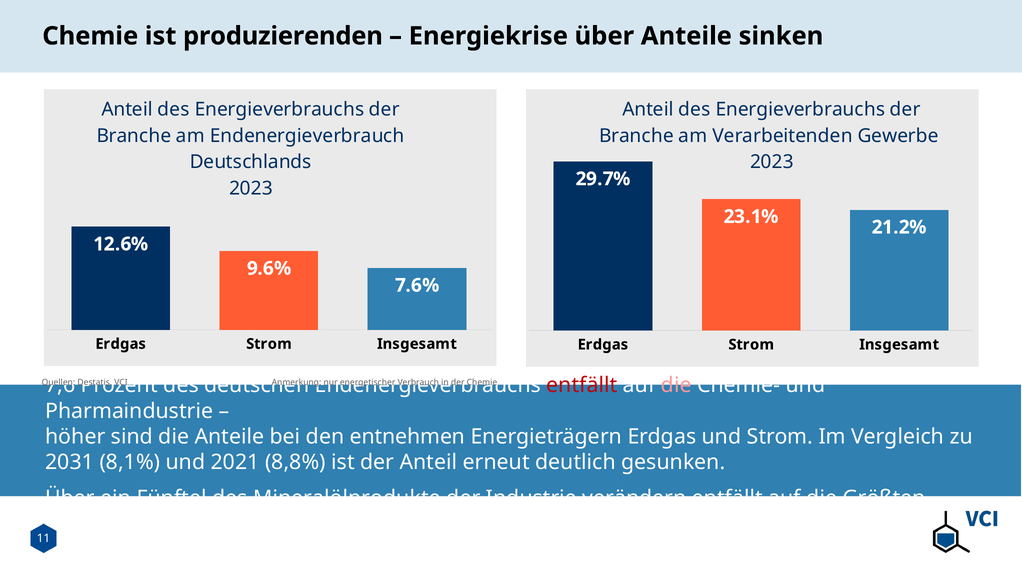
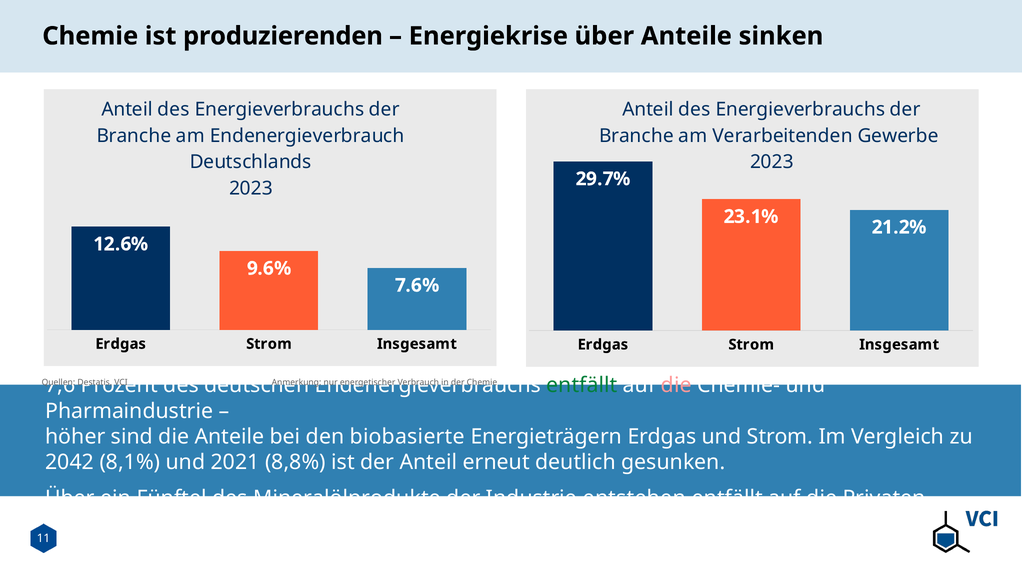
entfällt colour: red -> green (582, 385)
entnehmen: entnehmen -> biobasierte (407, 436)
2031: 2031 -> 2042 (70, 462)
verändern: verändern -> entstehen (634, 498)
Größten: Größten -> Privaten (887, 498)
